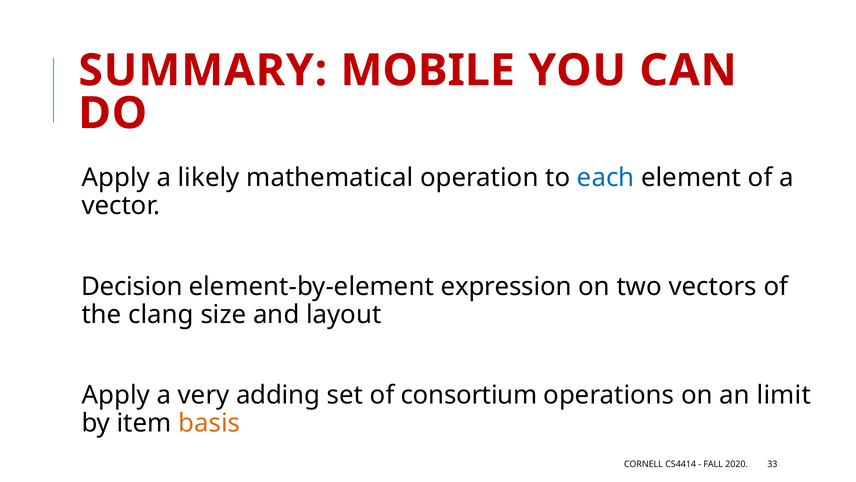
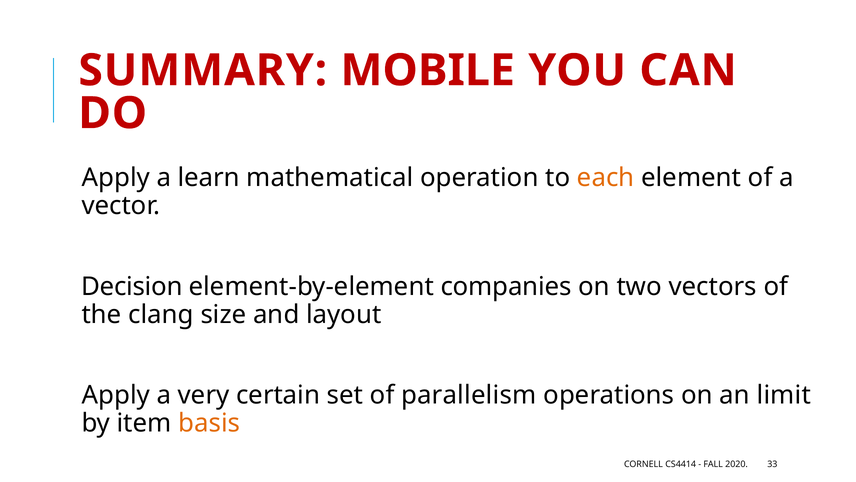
likely: likely -> learn (209, 178)
each colour: blue -> orange (606, 178)
expression: expression -> companies (506, 286)
adding: adding -> certain (278, 395)
consortium: consortium -> parallelism (469, 395)
